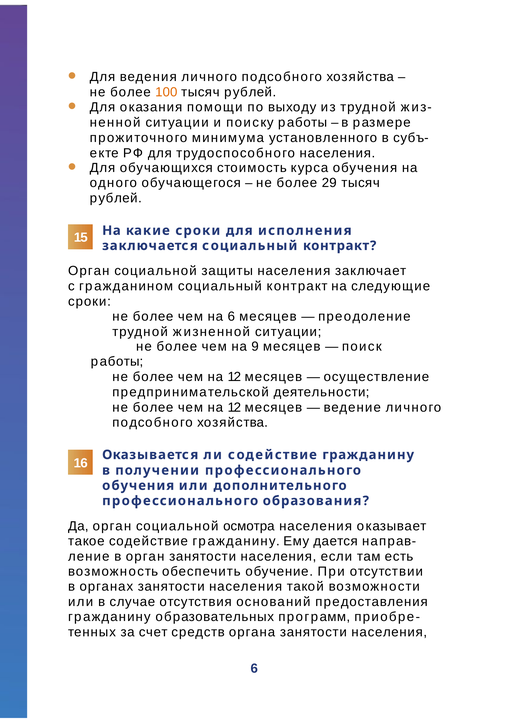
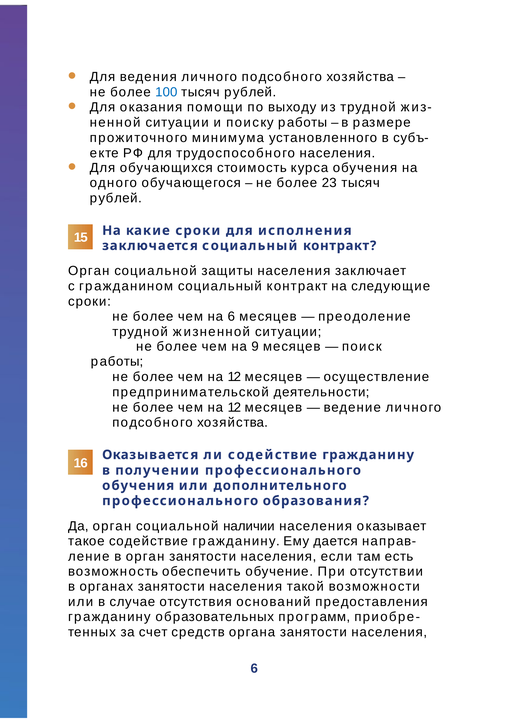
100 colour: orange -> blue (166, 92)
29: 29 -> 23 (329, 183)
осмотра: осмотра -> наличии (249, 526)
